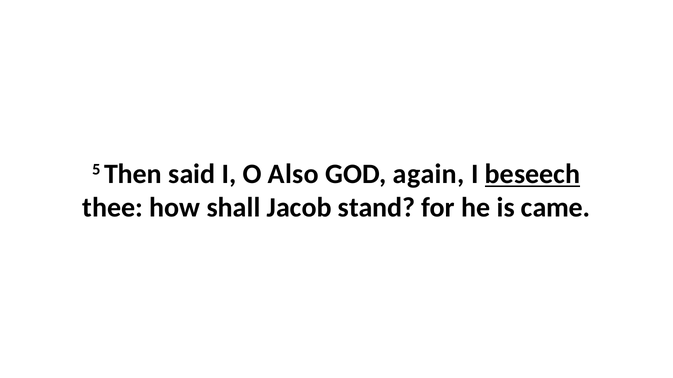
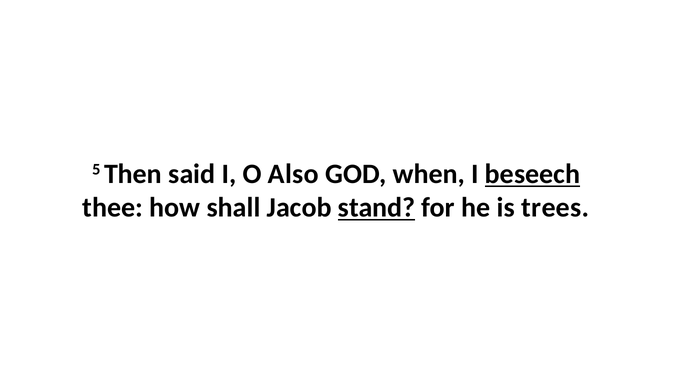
again: again -> when (429, 174)
stand underline: none -> present (377, 208)
came: came -> trees (555, 208)
